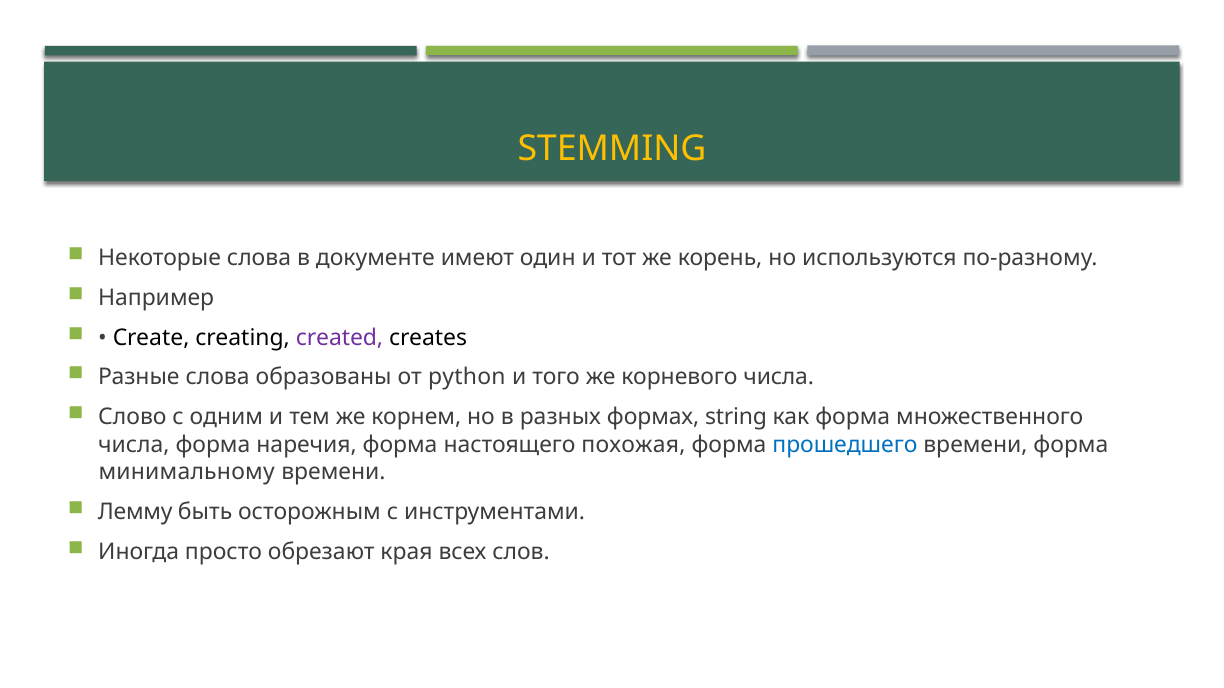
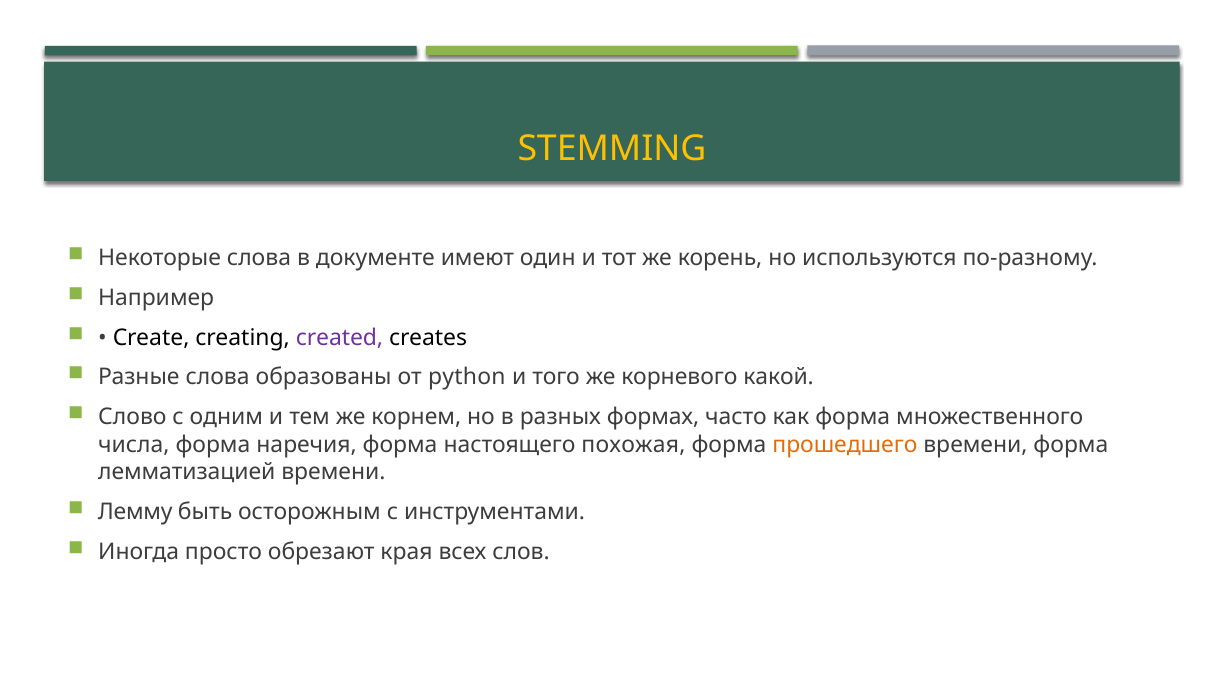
корневого числа: числа -> какой (779, 378)
string: string -> часто (736, 417)
прошедшего colour: blue -> orange (845, 445)
минимальному: минимальному -> лемматизацией (187, 472)
